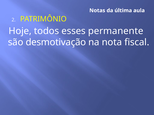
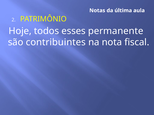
desmotivação: desmotivação -> contribuintes (56, 42)
